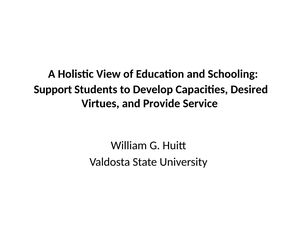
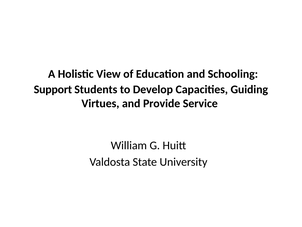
Desired: Desired -> Guiding (249, 89)
